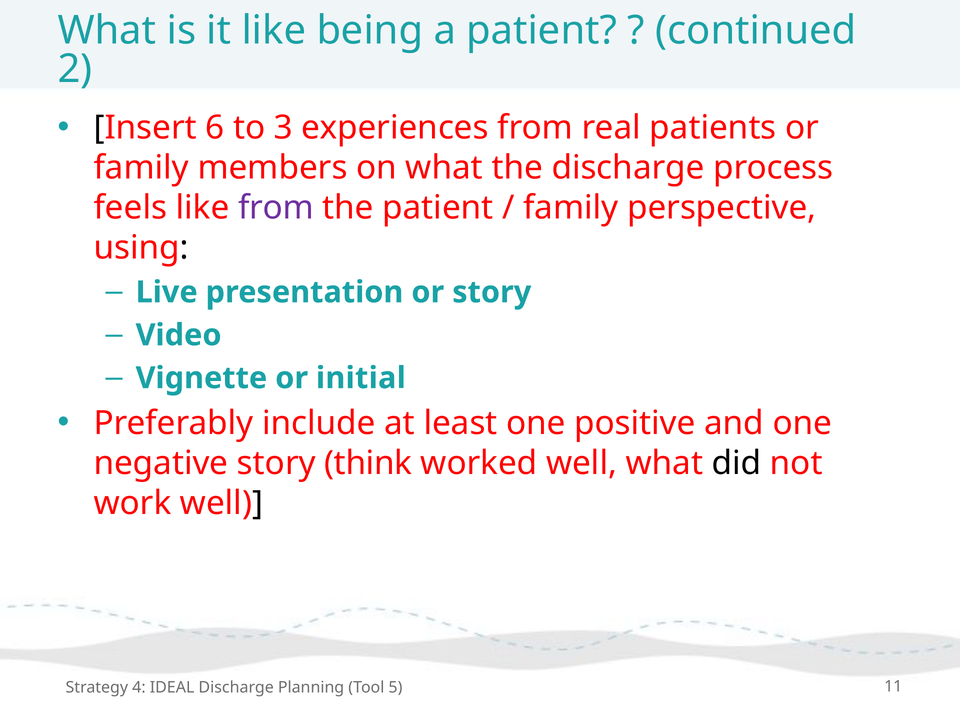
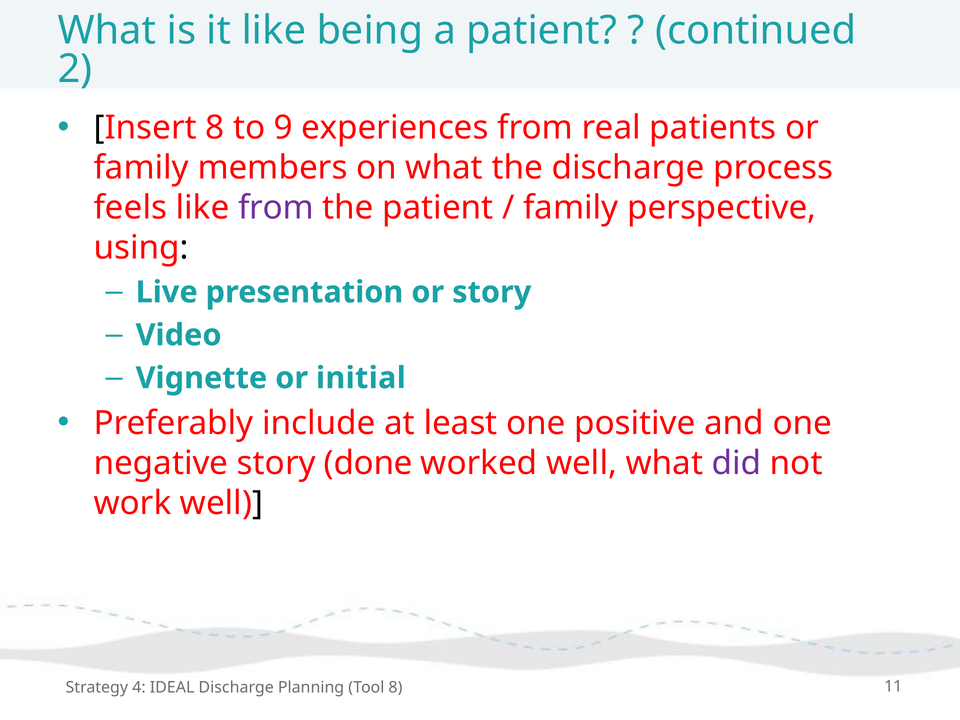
Insert 6: 6 -> 8 (215, 128)
3: 3 -> 9 (283, 128)
think: think -> done (368, 463)
did colour: black -> purple (736, 463)
Tool 5: 5 -> 8 (395, 688)
